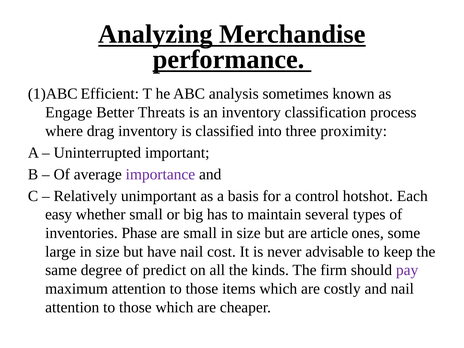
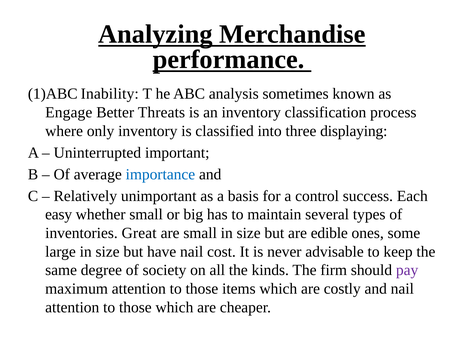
Efficient: Efficient -> Inability (110, 94)
drag: drag -> only (101, 131)
proximity: proximity -> displaying (354, 131)
importance colour: purple -> blue (160, 174)
hotshot: hotshot -> success (368, 196)
Phase: Phase -> Great (139, 233)
article: article -> edible (329, 233)
predict: predict -> society (164, 270)
